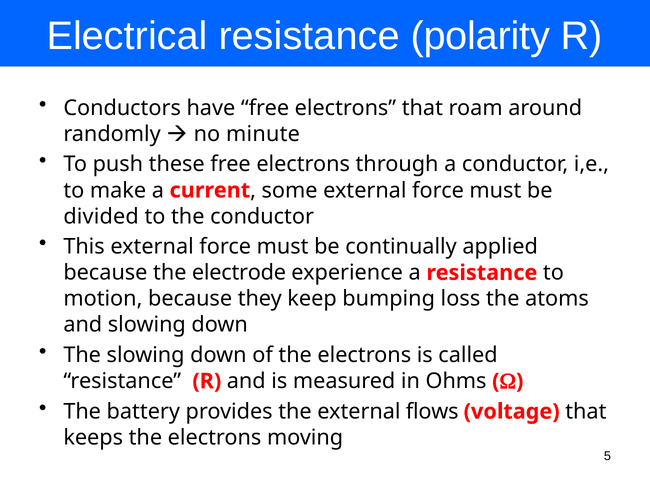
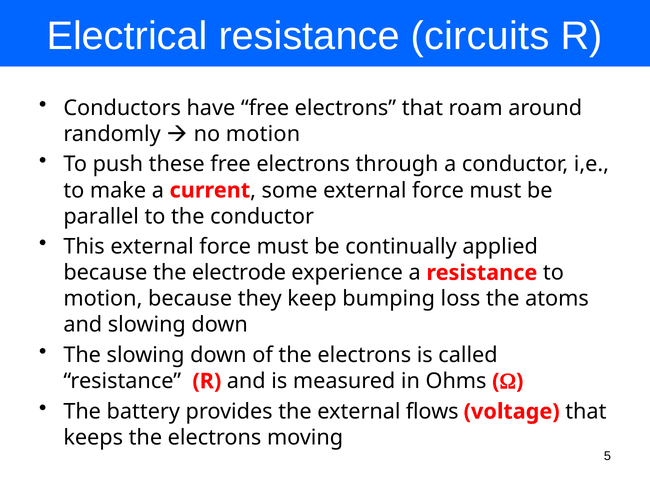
polarity: polarity -> circuits (480, 36)
no minute: minute -> motion (263, 134)
divided: divided -> parallel (101, 216)
